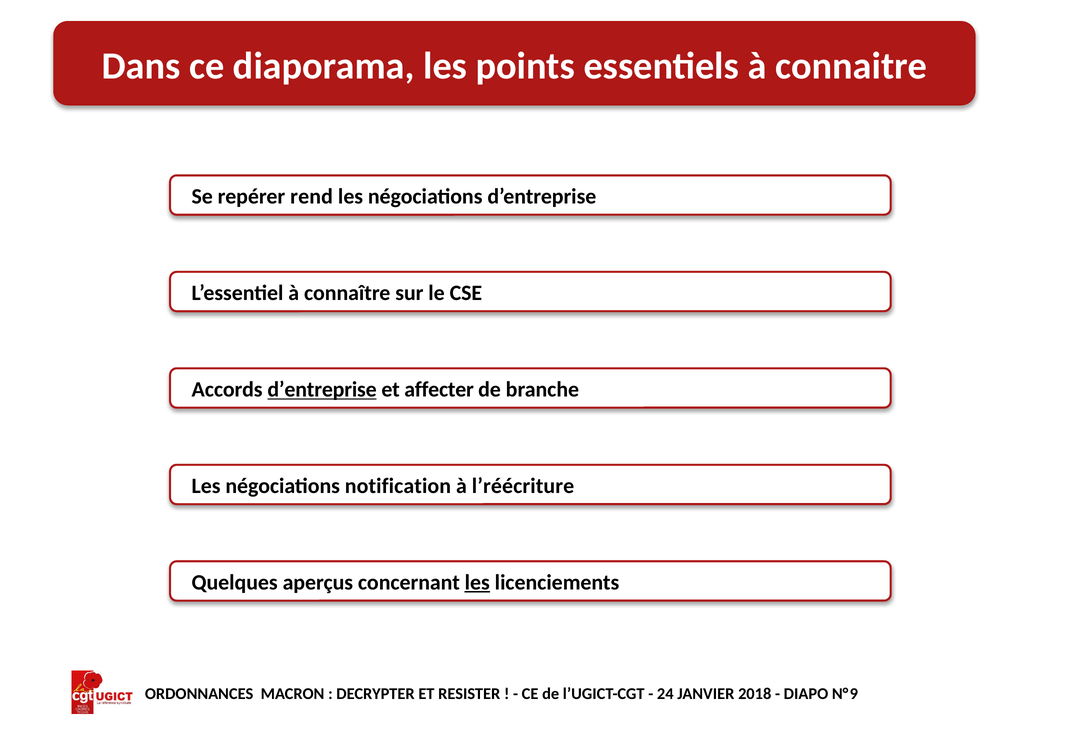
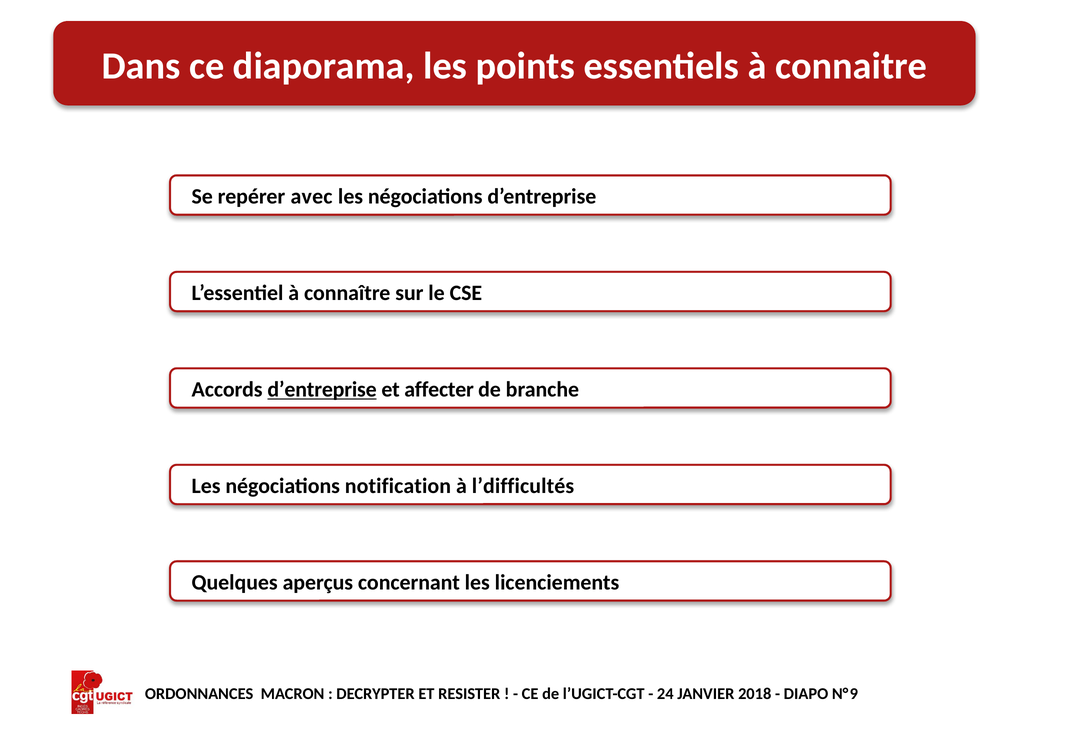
rend: rend -> avec (312, 196)
l’réécriture: l’réécriture -> l’difficultés (523, 486)
les underline: present -> none (477, 582)
